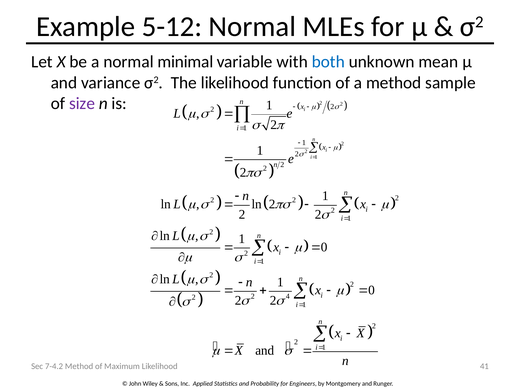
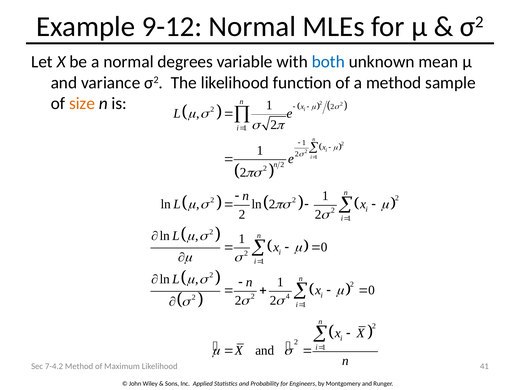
5-12: 5-12 -> 9-12 (172, 27)
minimal: minimal -> degrees (185, 62)
size colour: purple -> orange (82, 103)
